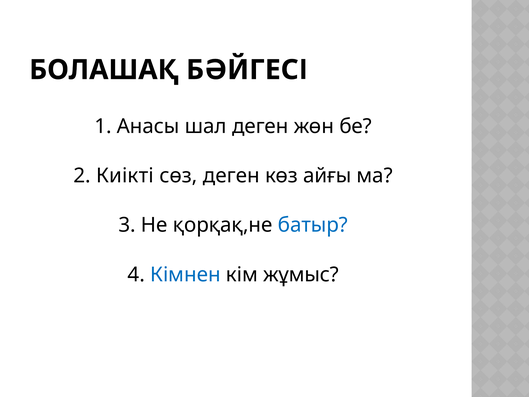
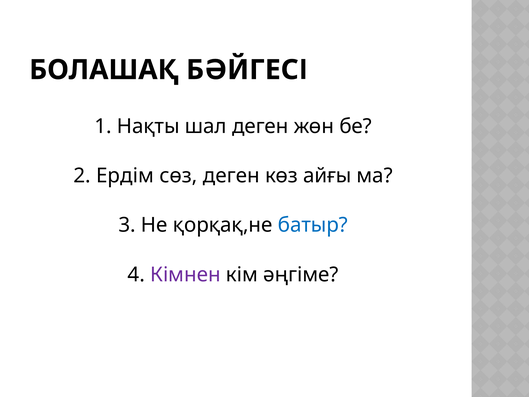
Анасы: Анасы -> Нақты (148, 126)
Киікті: Киікті -> Ердім (125, 176)
Кімнен colour: blue -> purple (185, 274)
жұмыс: жұмыс -> әңгіме (301, 274)
